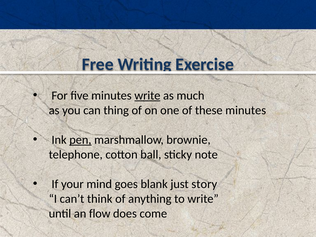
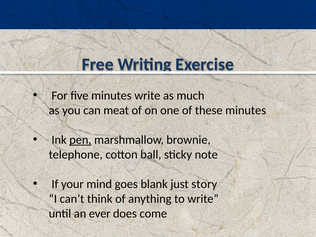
write underline: present -> none (147, 96)
thing: thing -> meat (116, 110)
flow: flow -> ever (100, 214)
